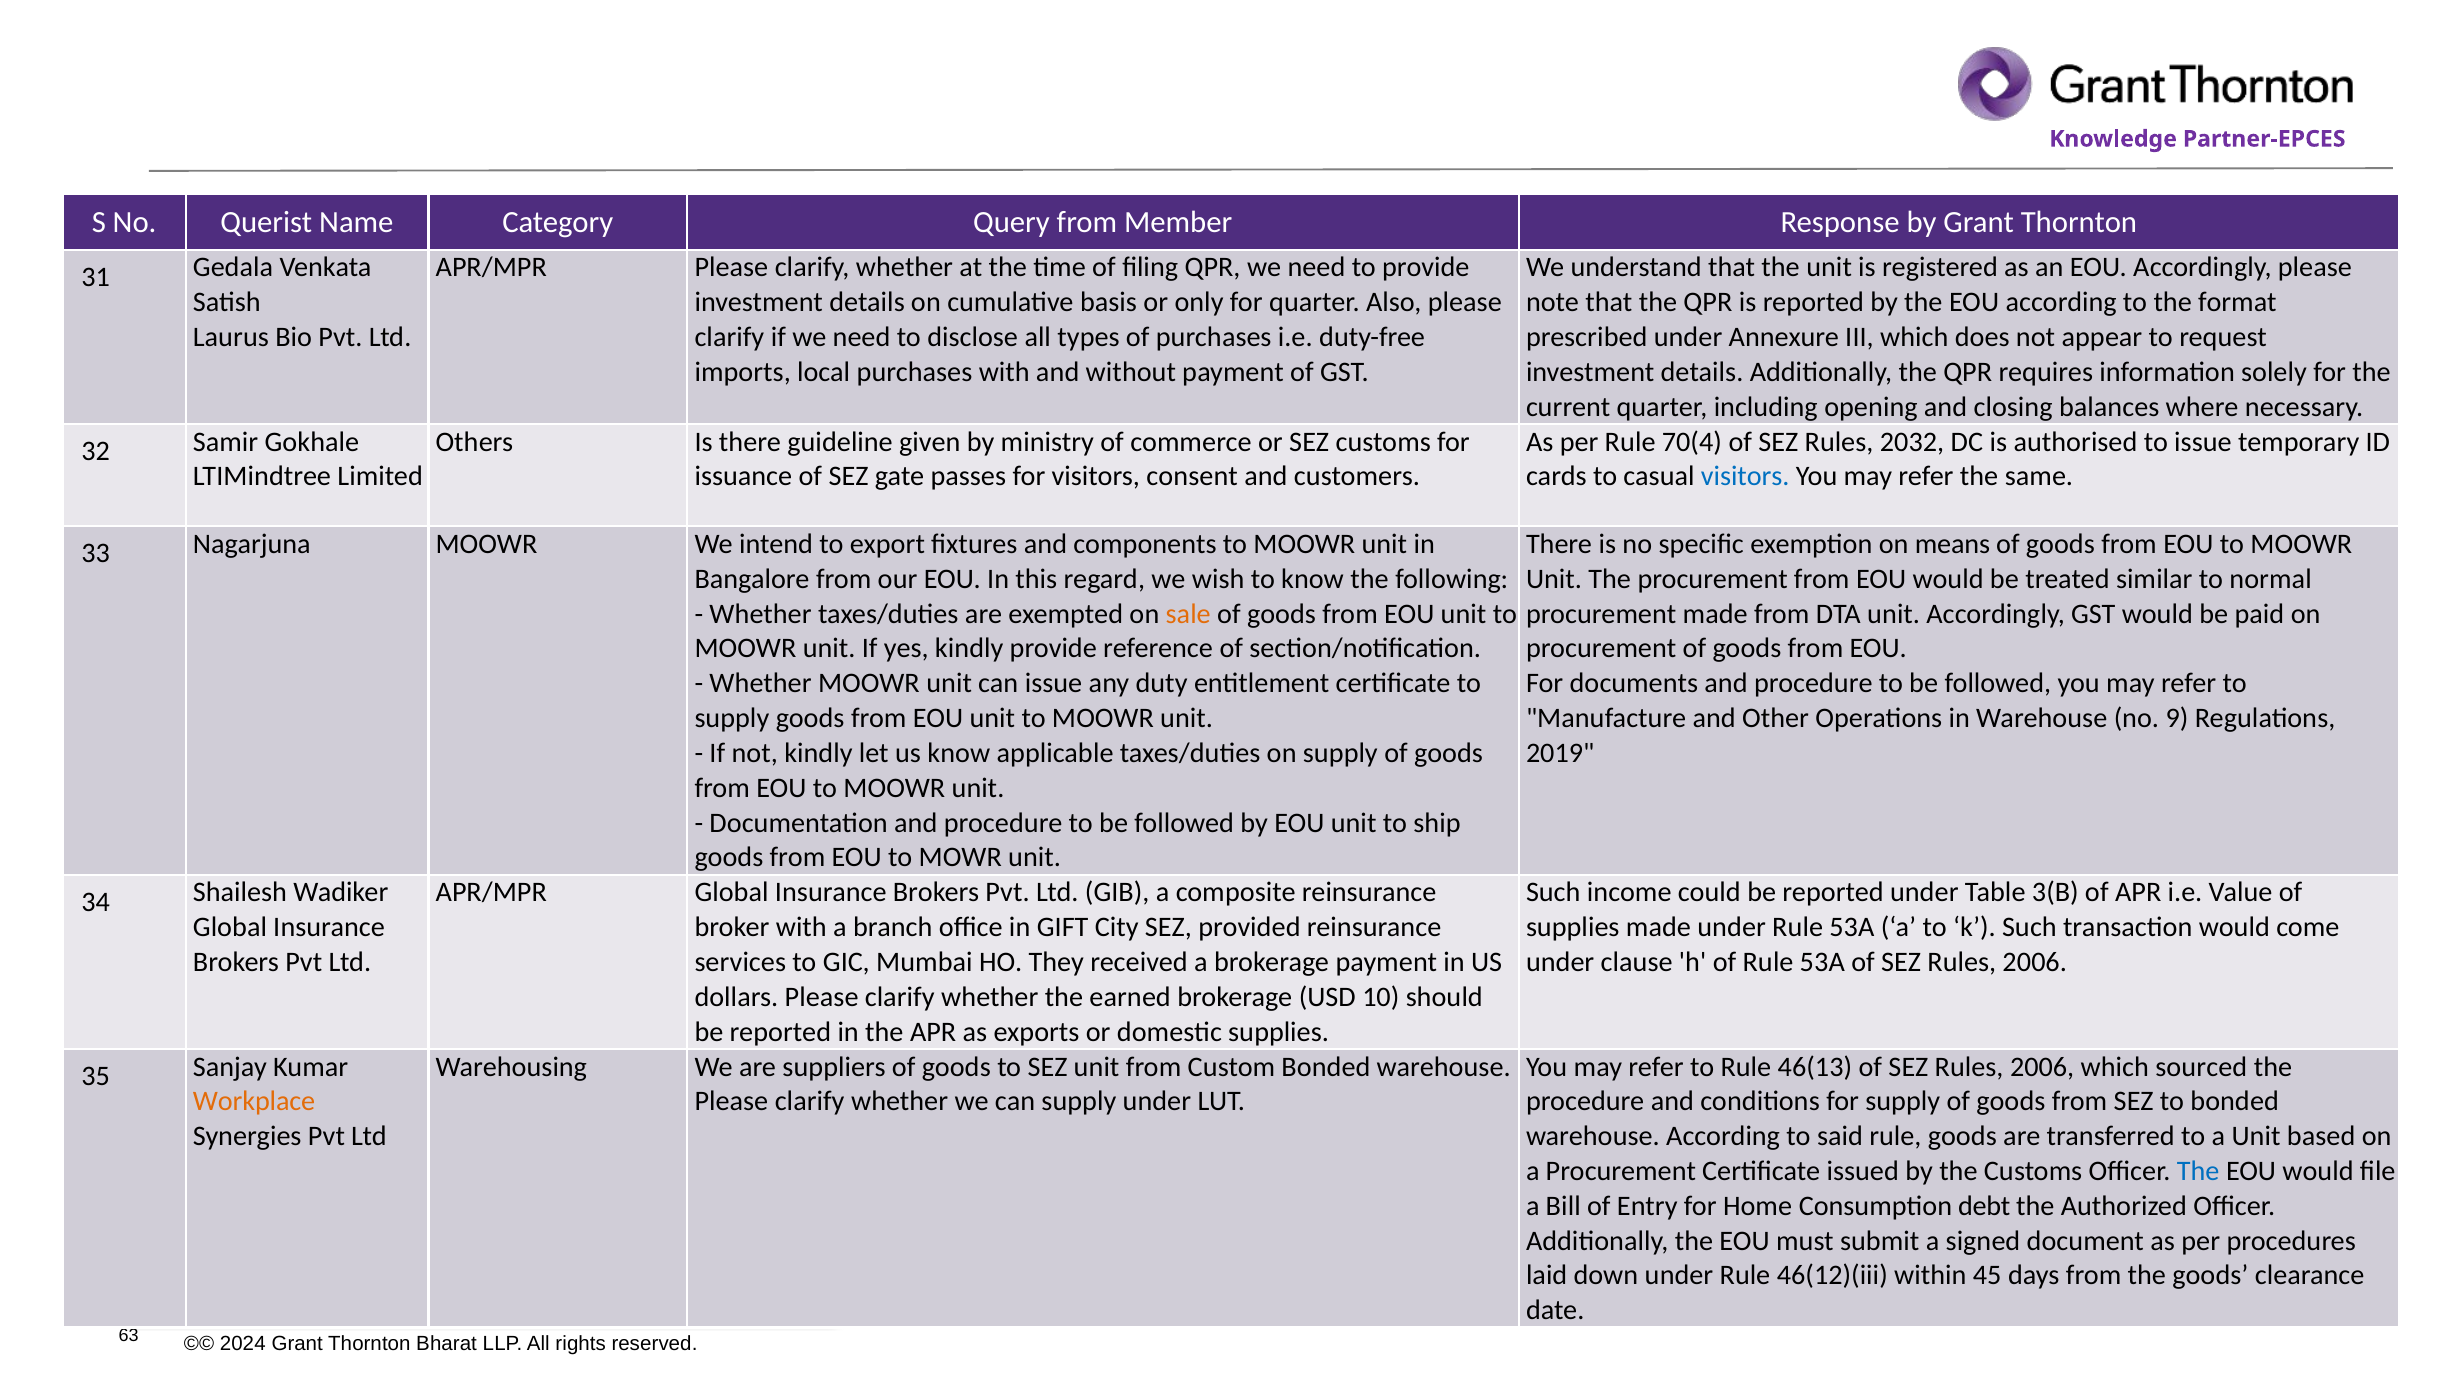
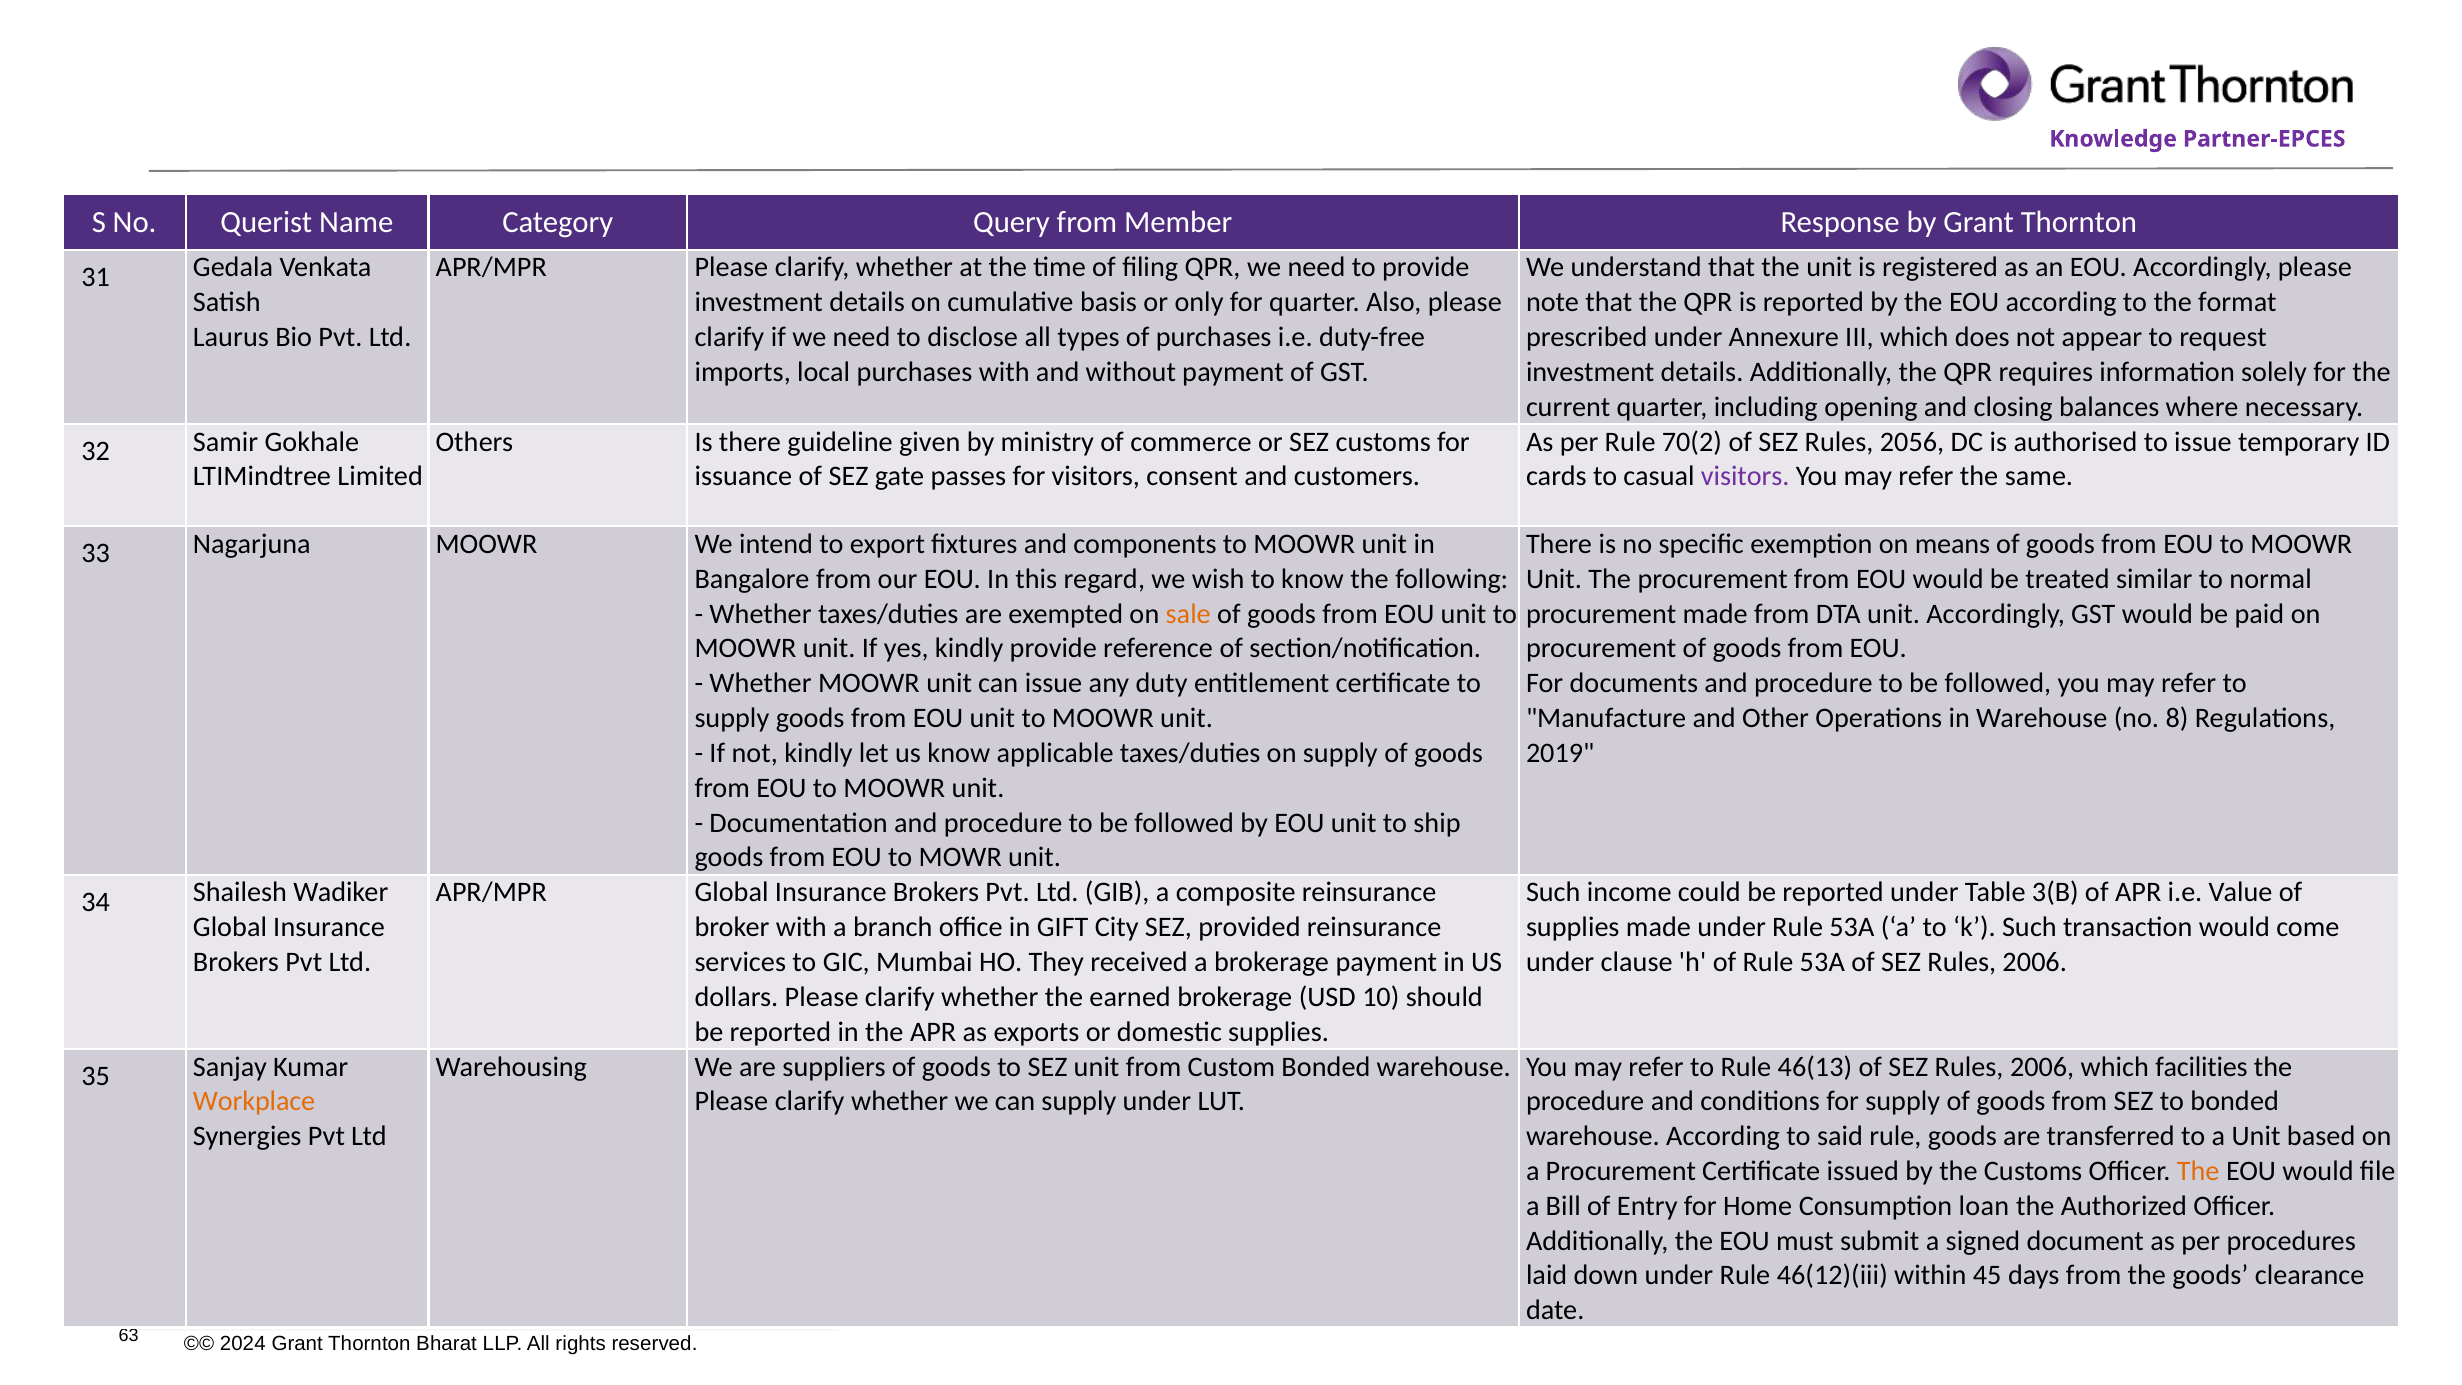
70(4: 70(4 -> 70(2 (1692, 442)
2032: 2032 -> 2056 (1912, 442)
visitors colour: blue -> purple (1745, 477)
9: 9 -> 8 (2177, 718)
sourced: sourced -> facilities (2201, 1067)
The colour: blue -> orange (2198, 1171)
debt: debt -> loan (1984, 1206)
